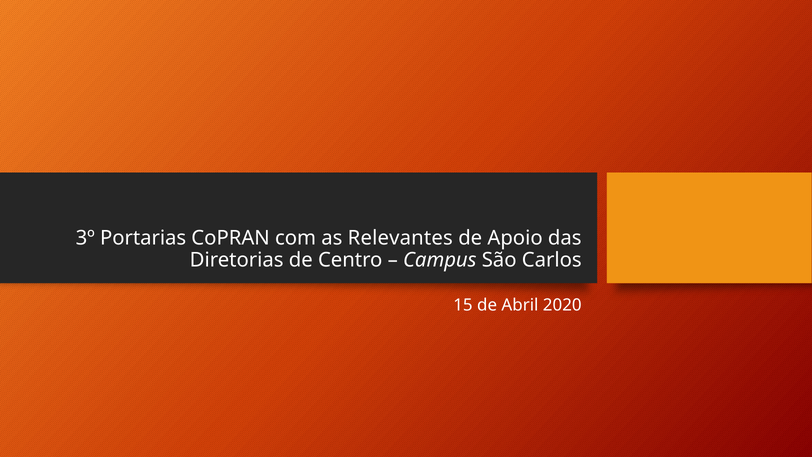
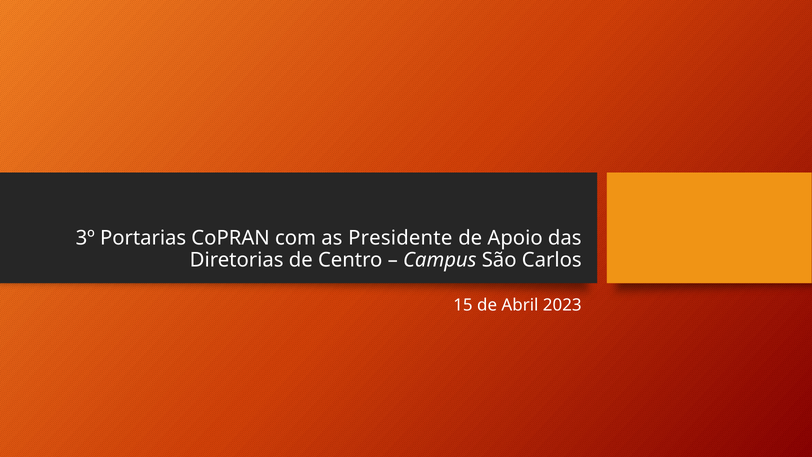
Relevantes: Relevantes -> Presidente (400, 238)
2020: 2020 -> 2023 (562, 305)
